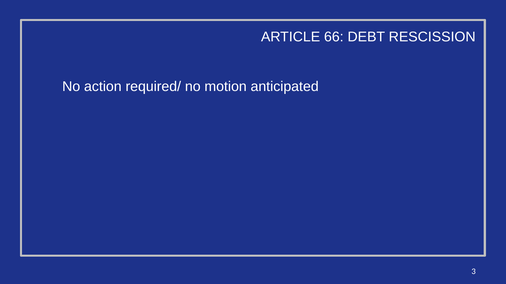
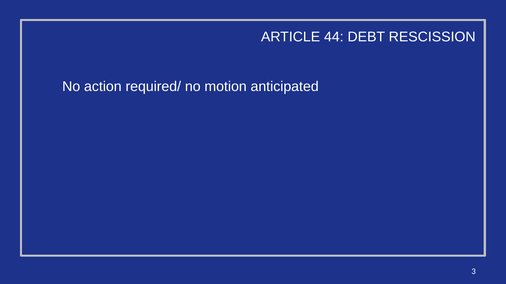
66: 66 -> 44 (334, 37)
